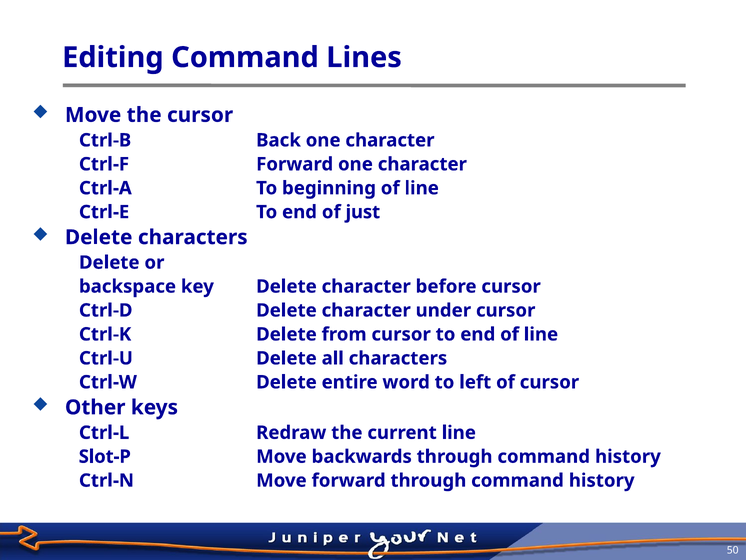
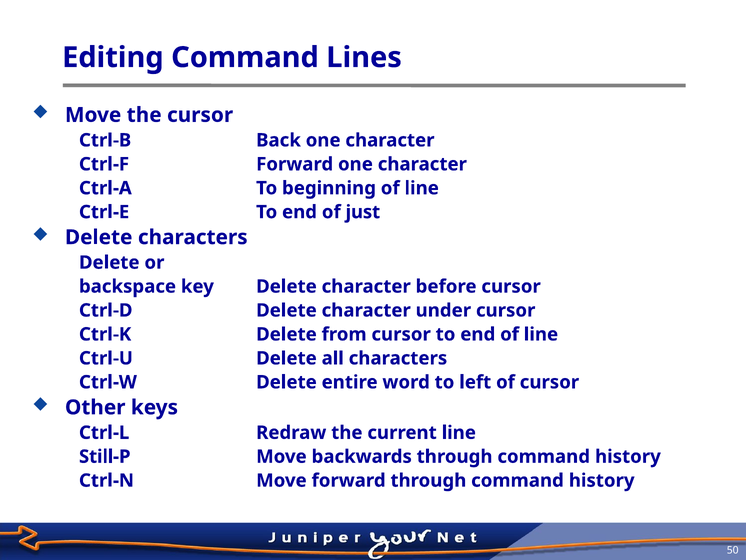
Slot-P: Slot-P -> Still-P (105, 456)
